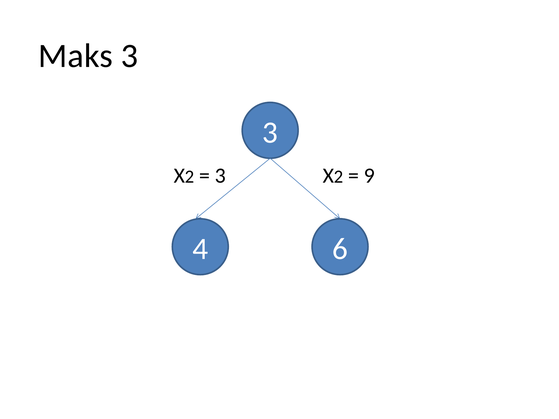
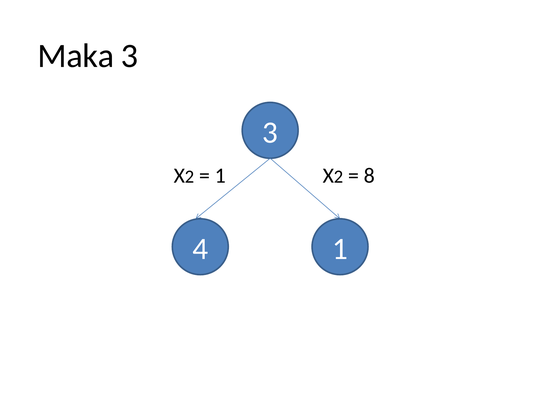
Maks: Maks -> Maka (76, 56)
3: 3 -> 1 (220, 176)
9: 9 -> 8 (369, 176)
4 6: 6 -> 1 (340, 249)
